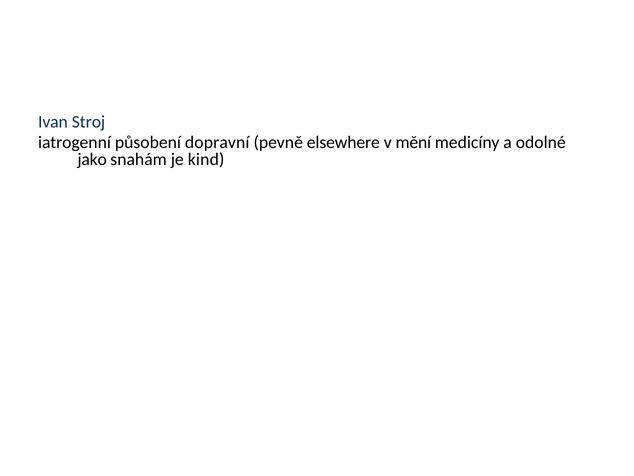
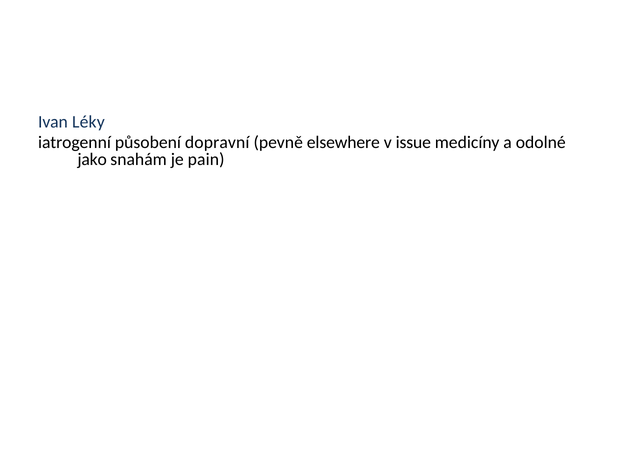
Stroj: Stroj -> Léky (88, 122)
mění: mění -> issue (413, 142)
kind: kind -> pain (206, 159)
